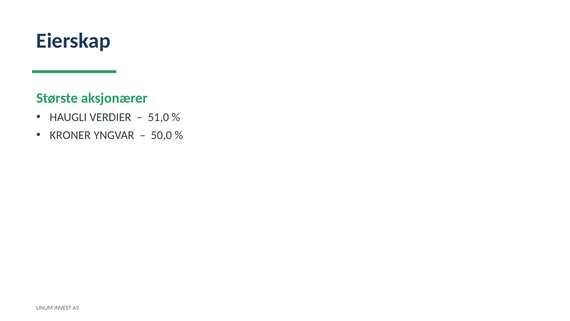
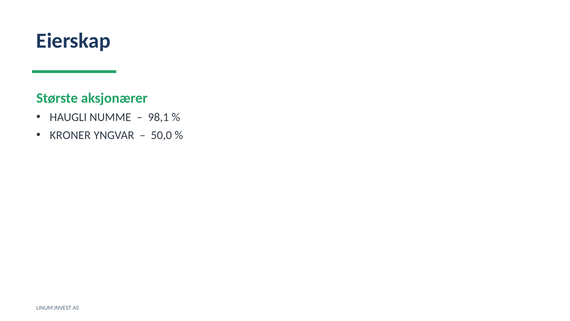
VERDIER: VERDIER -> NUMME (110, 117)
51,0: 51,0 -> 98,1 (158, 117)
